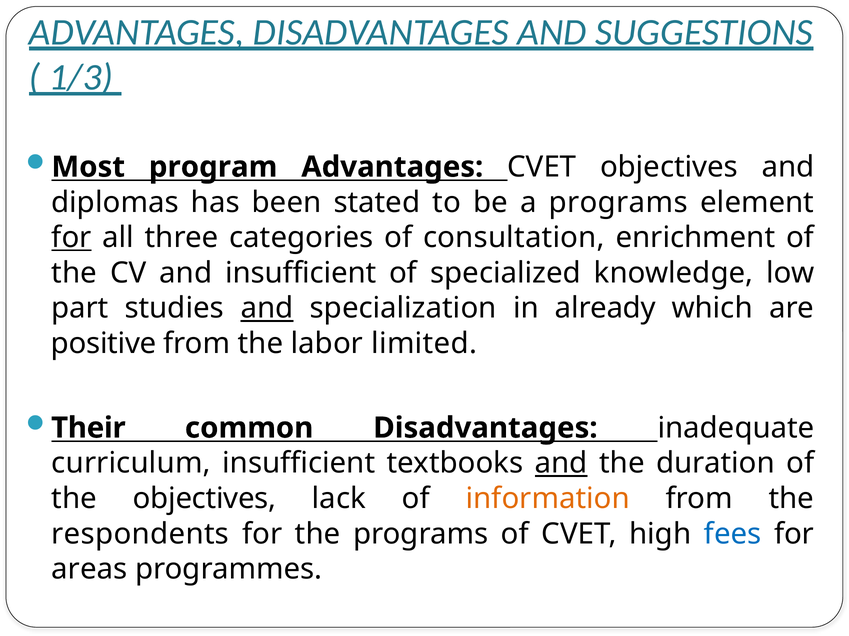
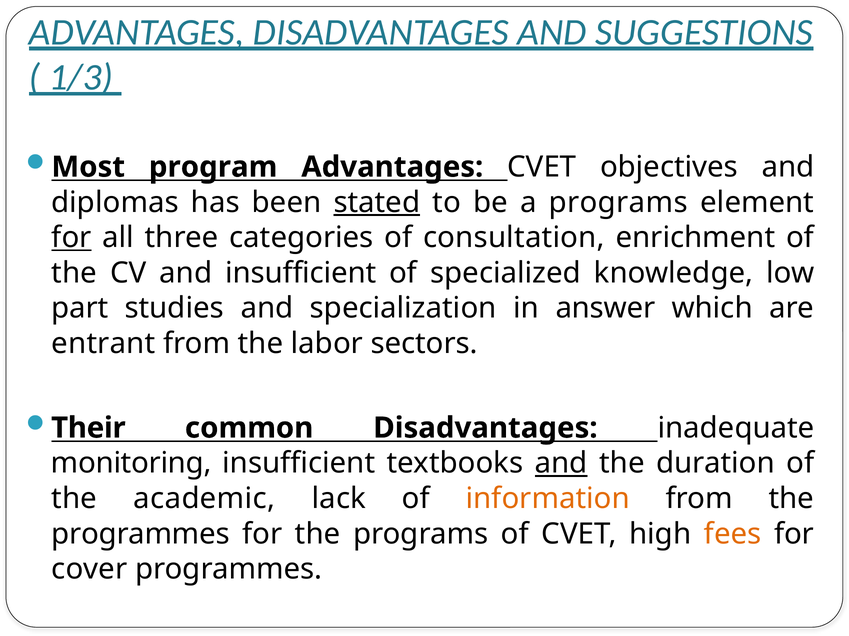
stated underline: none -> present (377, 203)
and underline: present -> none (267, 309)
already: already -> answer (605, 309)
positive: positive -> entrant (103, 344)
limited: limited -> sectors (424, 344)
curriculum: curriculum -> monitoring (131, 464)
the objectives: objectives -> academic (204, 499)
respondents: respondents -> programmes (141, 535)
fees colour: blue -> orange (733, 535)
areas: areas -> cover (89, 570)
